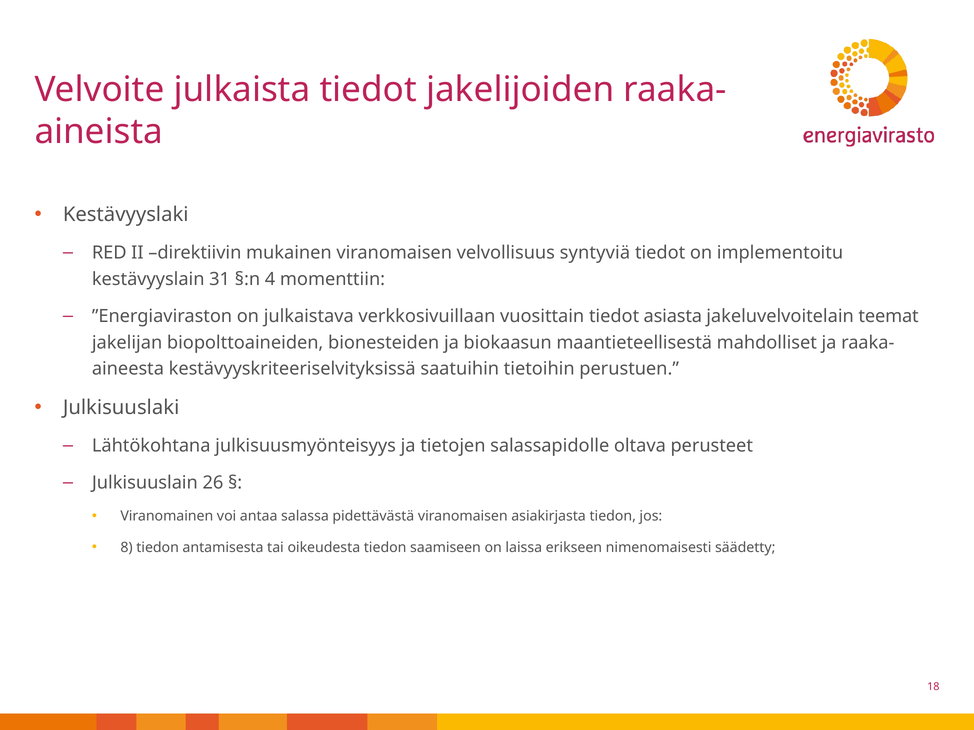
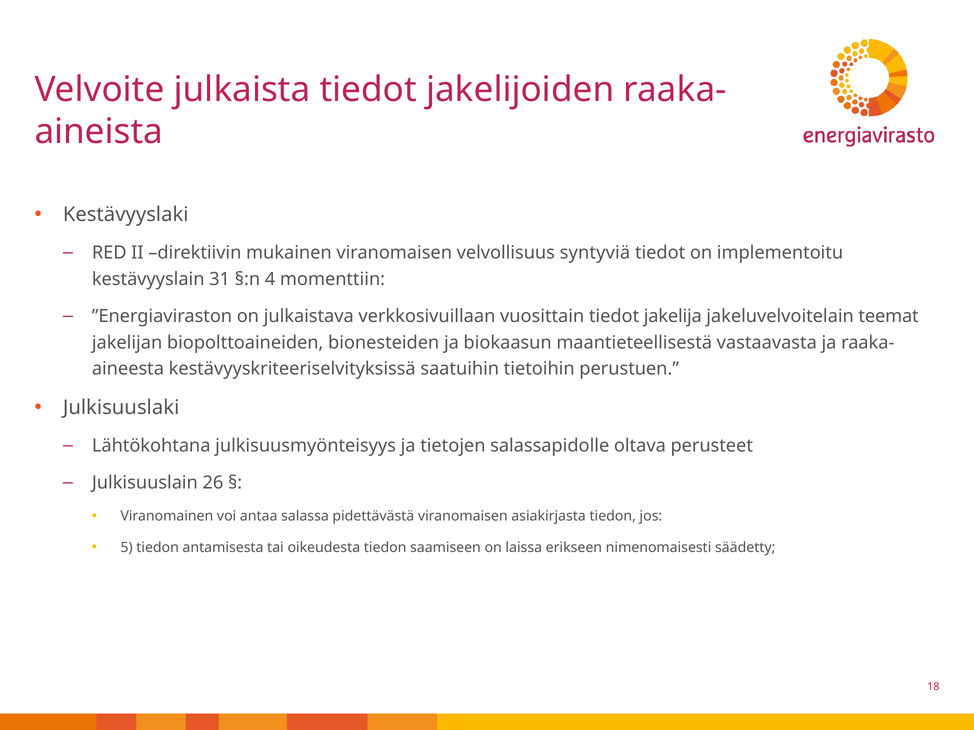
asiasta: asiasta -> jakelija (673, 316)
mahdolliset: mahdolliset -> vastaavasta (767, 343)
8: 8 -> 5 (127, 548)
